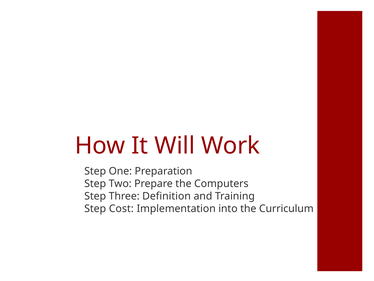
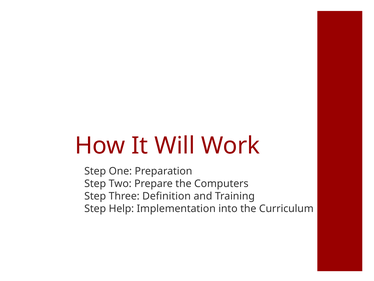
Cost: Cost -> Help (121, 208)
